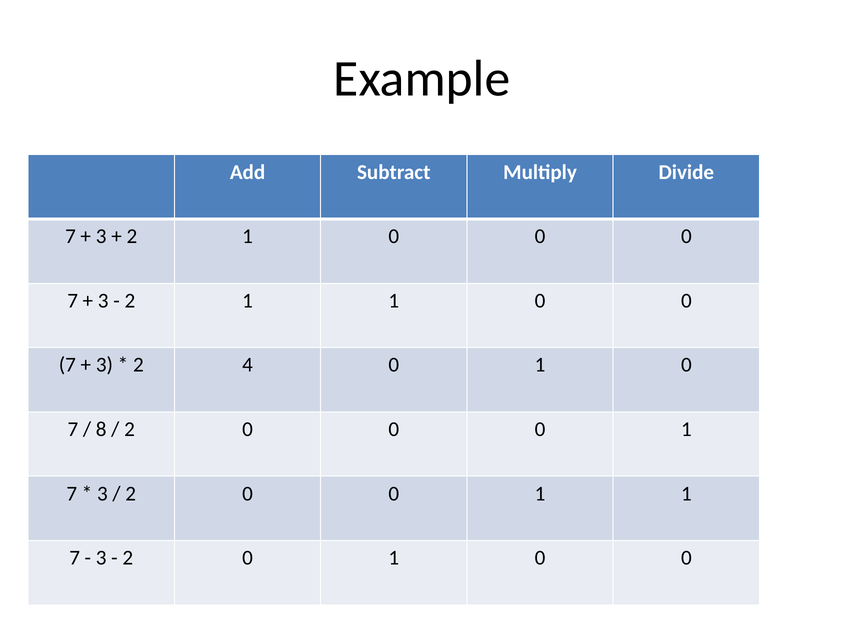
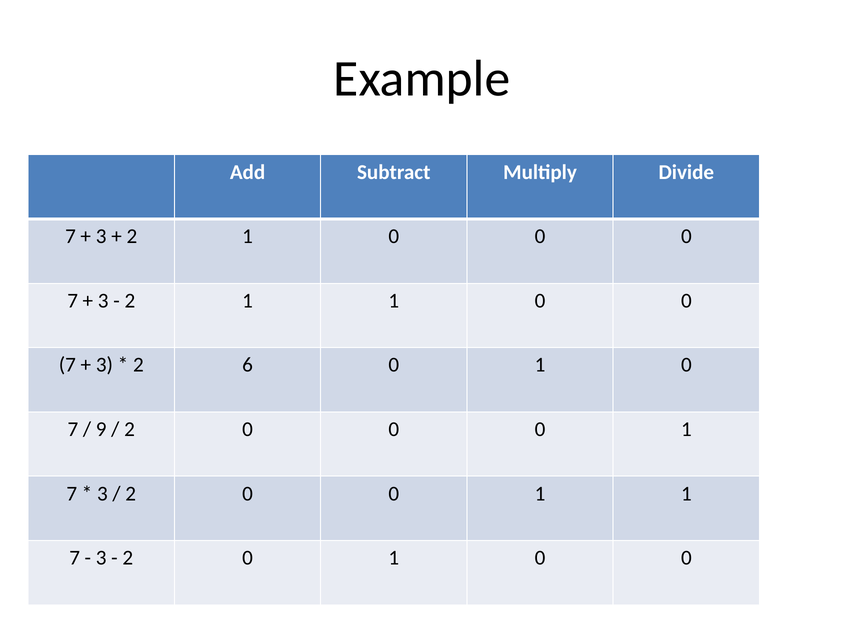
4: 4 -> 6 (248, 365)
8: 8 -> 9 (101, 429)
